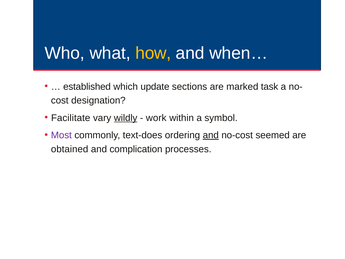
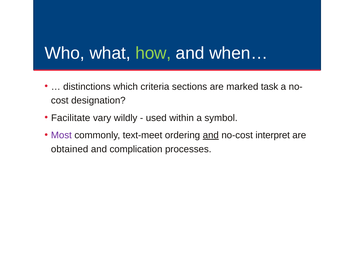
how colour: yellow -> light green (153, 53)
established: established -> distinctions (87, 87)
update: update -> criteria (155, 87)
wildly underline: present -> none (126, 118)
work: work -> used (156, 118)
text-does: text-does -> text-meet (143, 135)
seemed: seemed -> interpret (273, 135)
